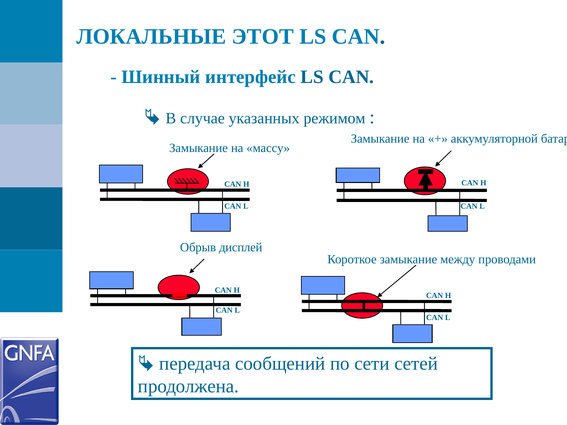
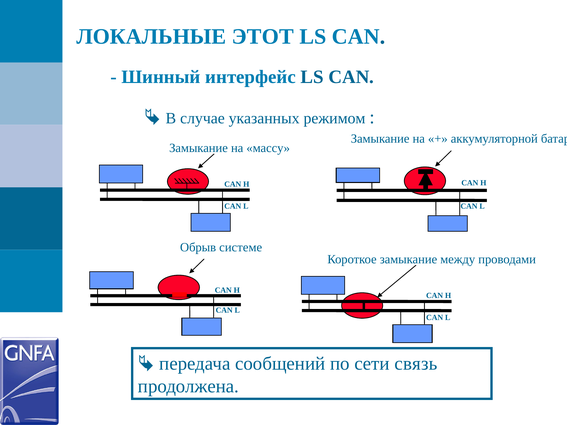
дисплей: дисплей -> системе (241, 247)
сетей: сетей -> связь (416, 364)
